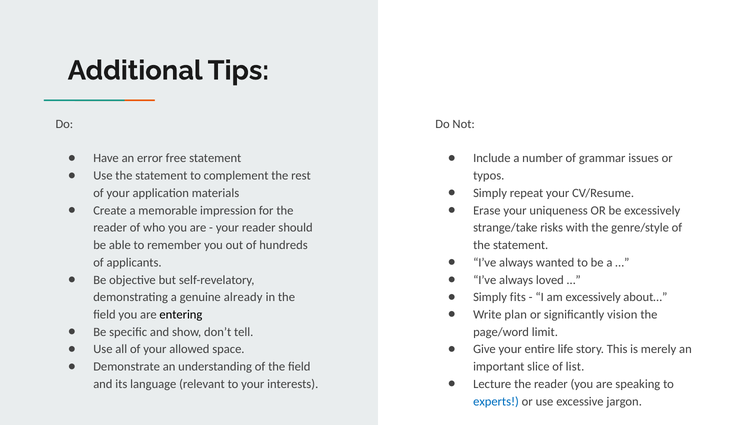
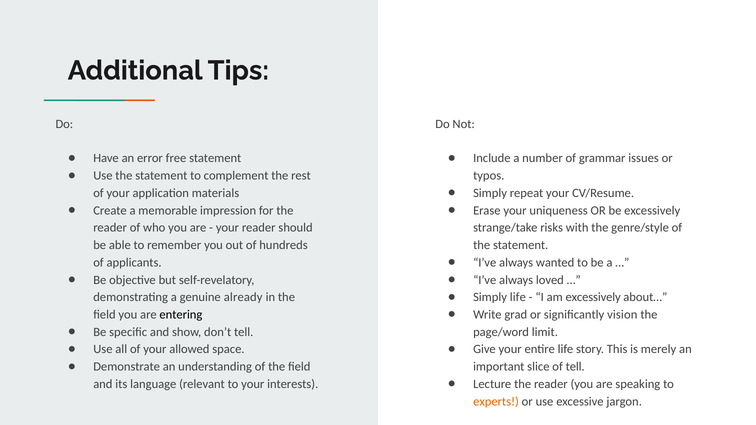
Simply fits: fits -> life (518, 297)
plan: plan -> grad (516, 315)
of list: list -> tell (575, 367)
experts colour: blue -> orange (496, 402)
